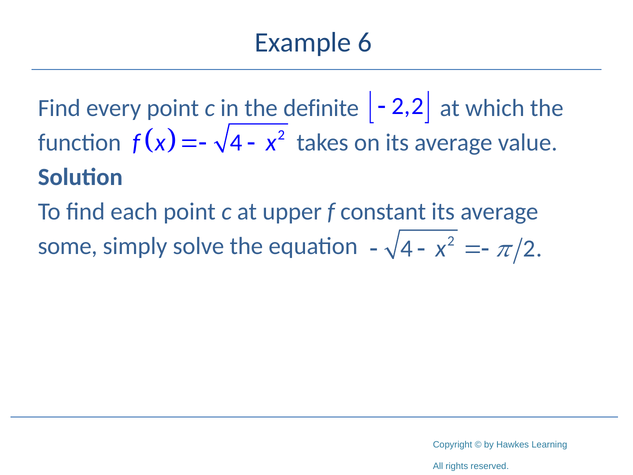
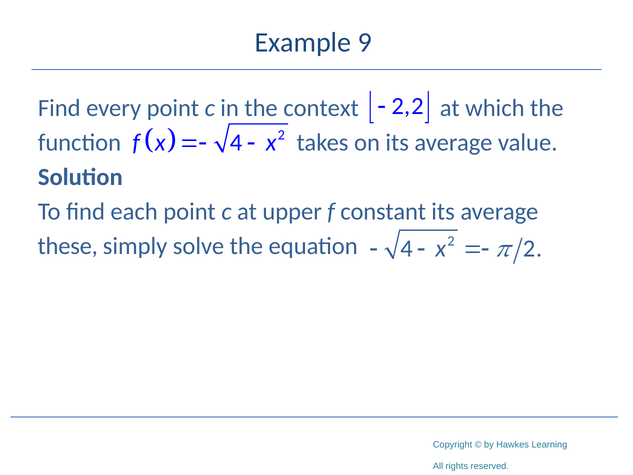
6: 6 -> 9 (365, 43)
definite: definite -> context (321, 108)
some: some -> these (68, 246)
